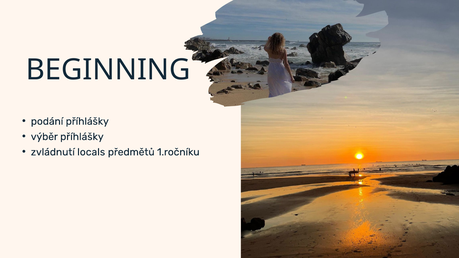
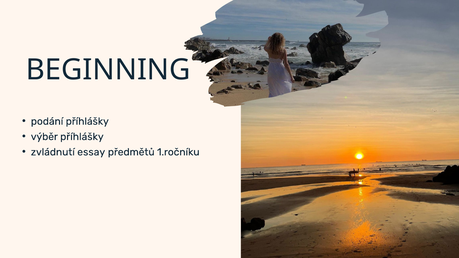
locals: locals -> essay (91, 152)
